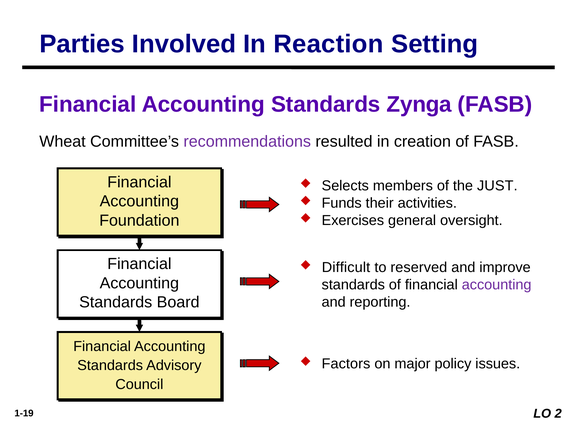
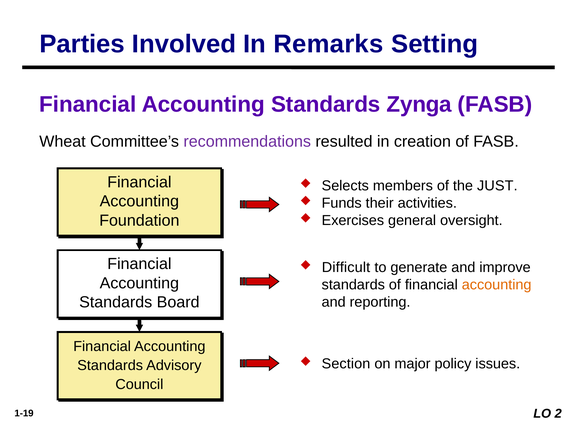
Reaction: Reaction -> Remarks (328, 44)
reserved: reserved -> generate (419, 267)
accounting colour: purple -> orange (497, 285)
Factors: Factors -> Section (346, 364)
